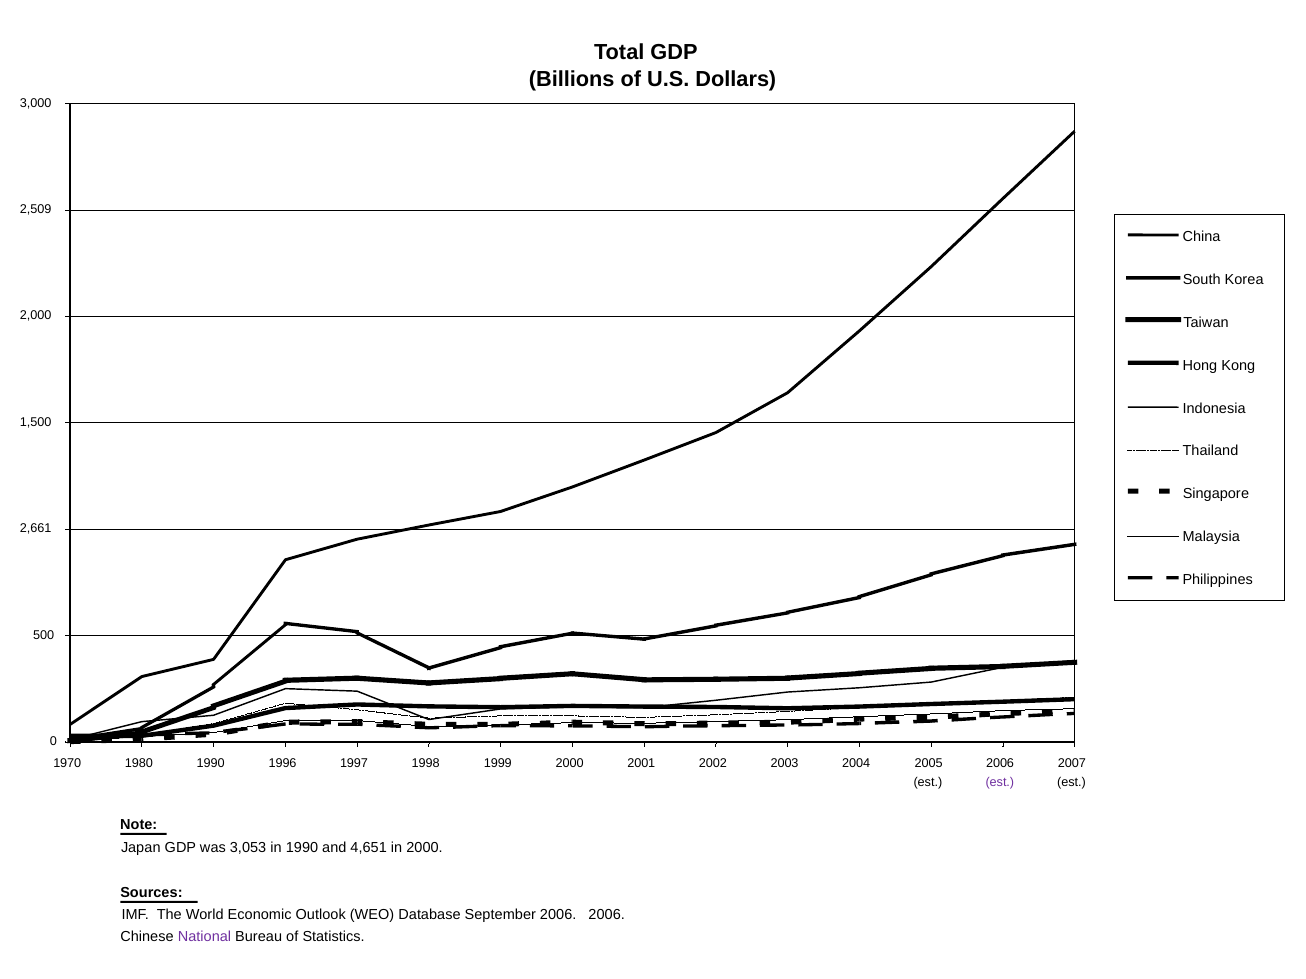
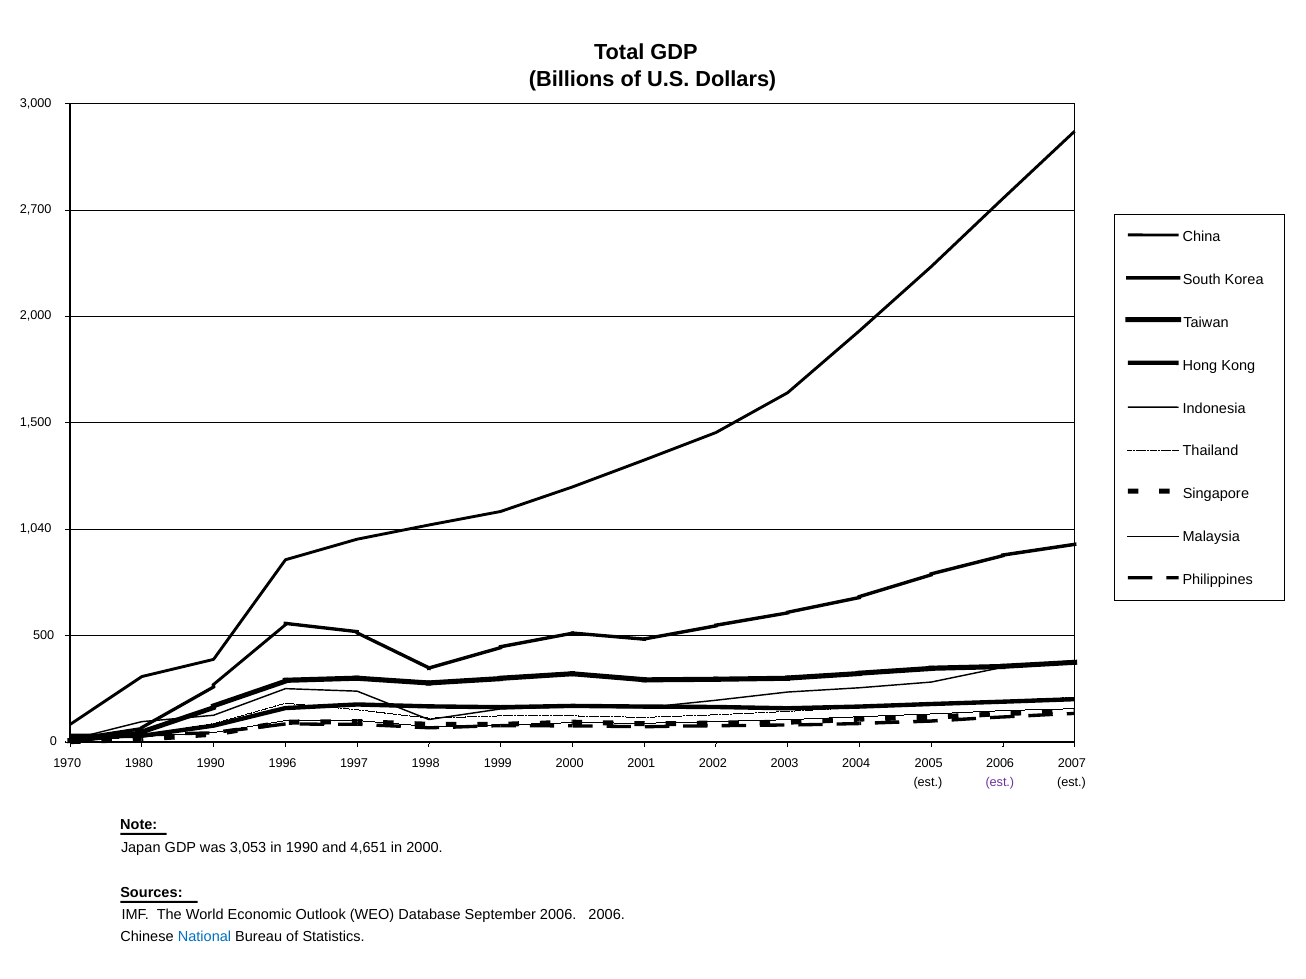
2,509: 2,509 -> 2,700 (36, 210)
2,661: 2,661 -> 1,040 (36, 529)
National colour: purple -> blue (205, 937)
